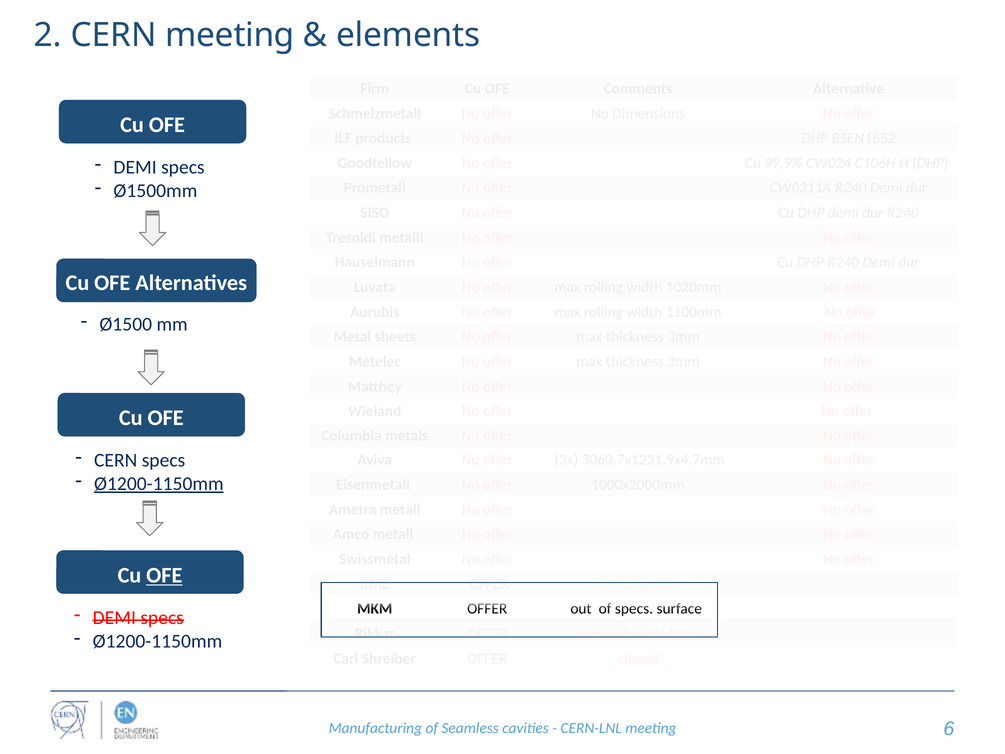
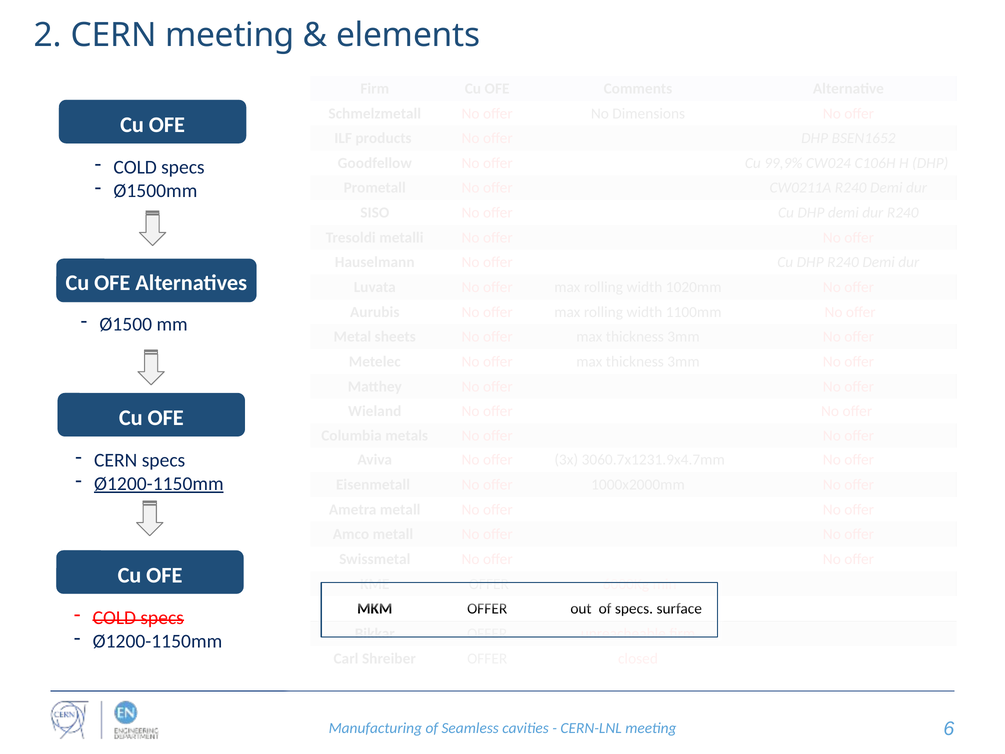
DEMI: DEMI -> COLD (135, 167)
OFE underline: present -> none (164, 575)
DEMI: DEMI -> COLD (114, 618)
